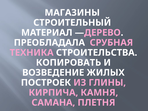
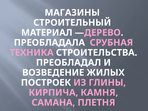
КОПИРОВАТЬ: КОПИРОВАТЬ -> ПРЕОБЛАДАЛ (69, 63)
